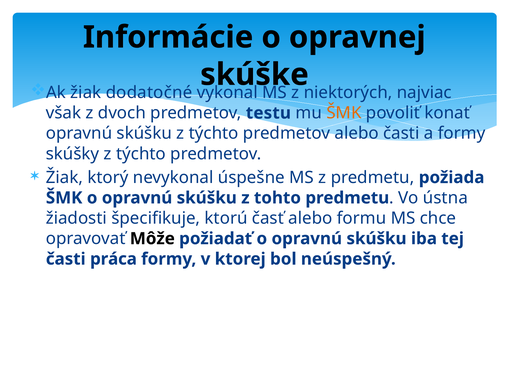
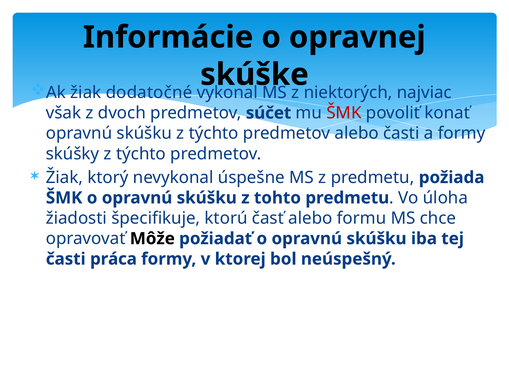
testu: testu -> súčet (269, 113)
ŠMK colour: orange -> red (344, 113)
ústna: ústna -> úloha (445, 198)
